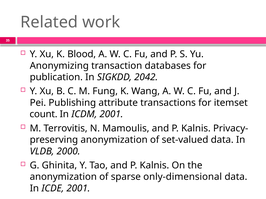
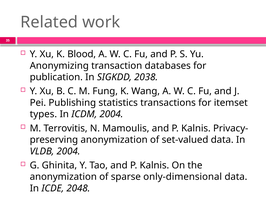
2042: 2042 -> 2038 (146, 77)
attribute: attribute -> statistics (118, 103)
count: count -> types (43, 114)
ICDM 2001: 2001 -> 2004 (111, 114)
VLDB 2000: 2000 -> 2004 (68, 152)
ICDE 2001: 2001 -> 2048 (78, 189)
